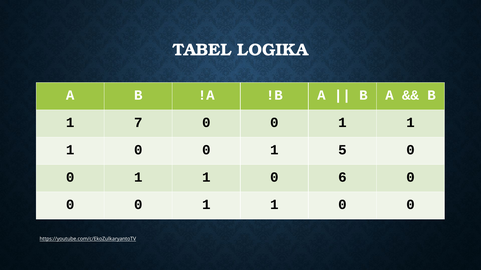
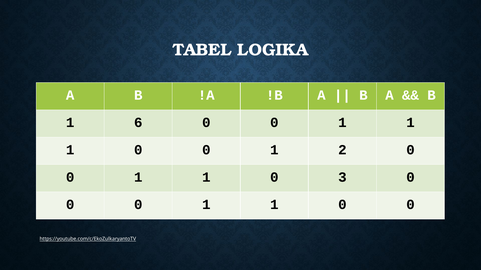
7: 7 -> 6 (138, 123)
5: 5 -> 2 (342, 150)
6: 6 -> 3 (342, 178)
